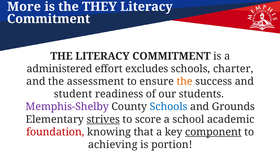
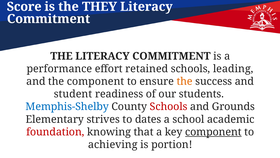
More: More -> Score (24, 7)
administered: administered -> performance (59, 69)
excludes: excludes -> retained (147, 69)
charter: charter -> leading (233, 69)
the assessment: assessment -> component (96, 81)
Memphis-Shelby colour: purple -> blue (67, 106)
Schools colour: blue -> red (169, 106)
strives underline: present -> none (103, 119)
score: score -> dates (148, 119)
